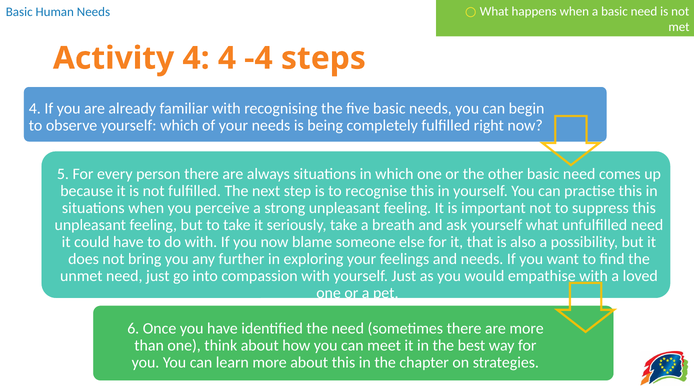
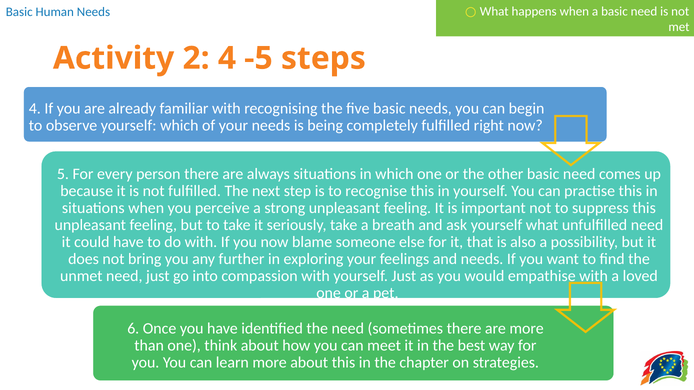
Activity 4: 4 -> 2 (196, 58)
-4: -4 -> -5 (259, 58)
